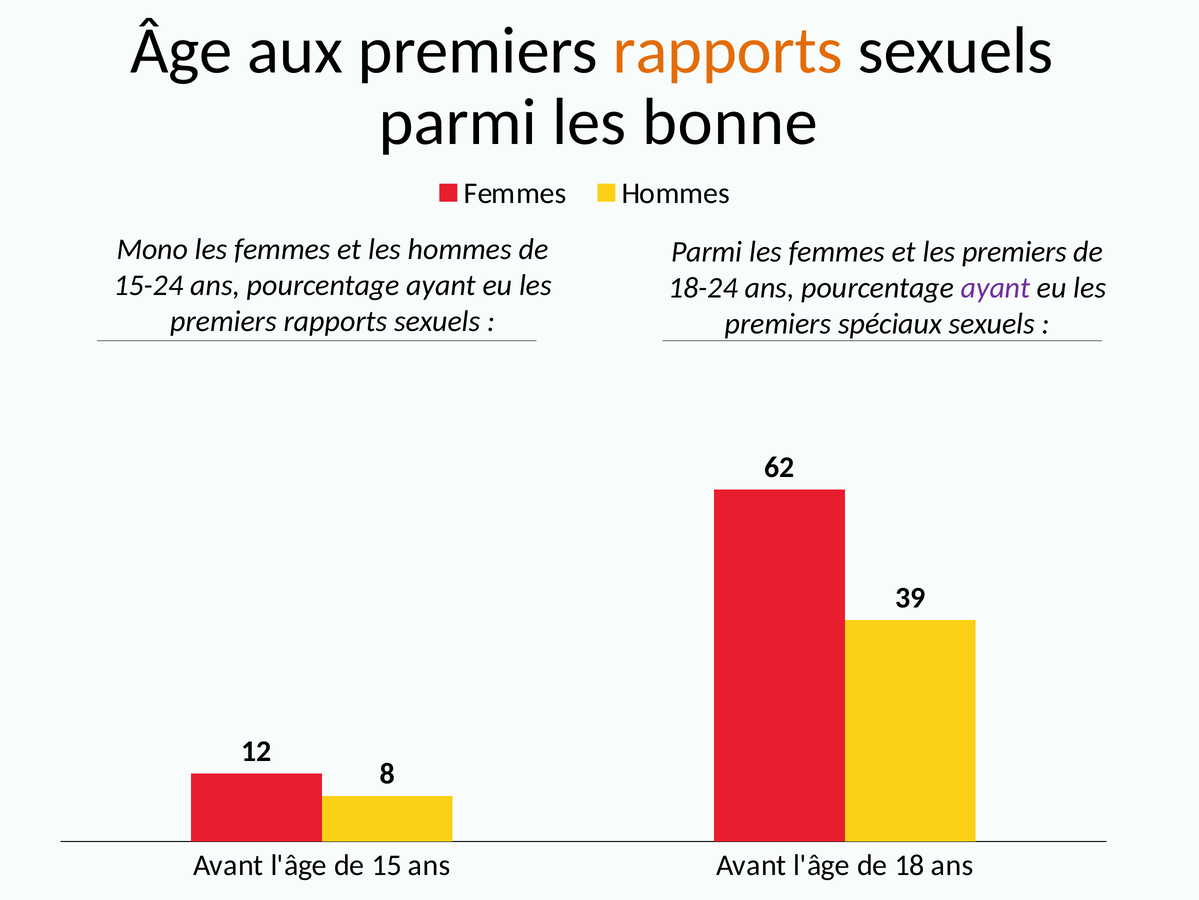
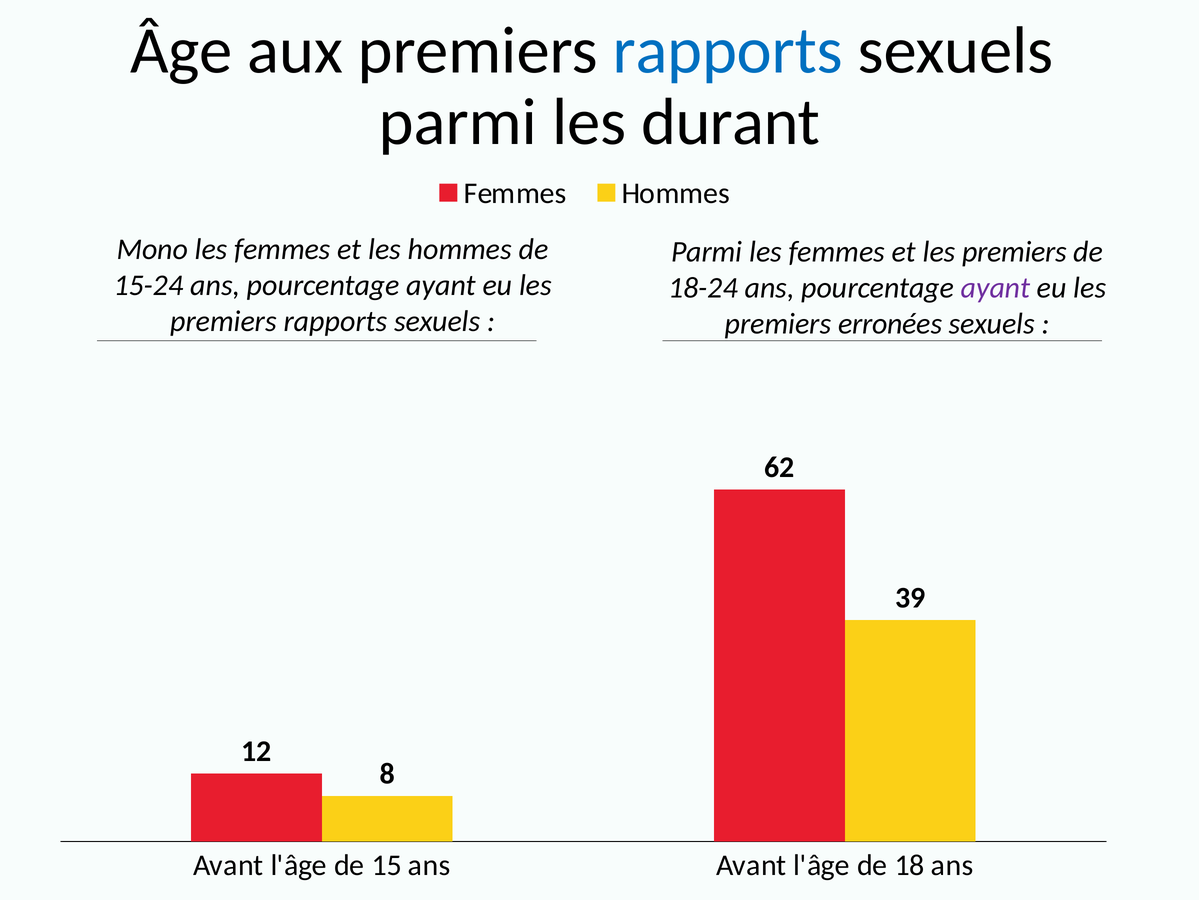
rapports colour: orange -> blue (728, 50)
bonne: bonne -> durant (731, 122)
spéciaux: spéciaux -> erronées (890, 324)
